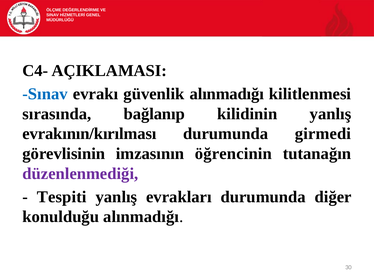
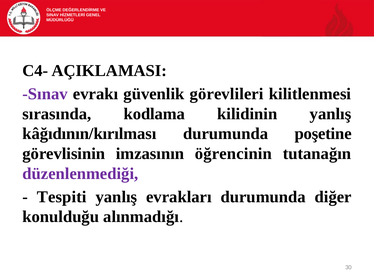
Sınav colour: blue -> purple (45, 94)
güvenlik alınmadığı: alınmadığı -> görevlileri (227, 94)
bağlanıp: bağlanıp -> kodlama (154, 114)
evrakının/kırılması: evrakının/kırılması -> kâğıdının/kırılması (89, 134)
girmedi: girmedi -> poşetine (323, 134)
